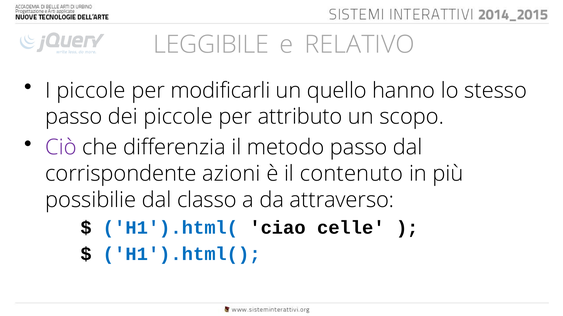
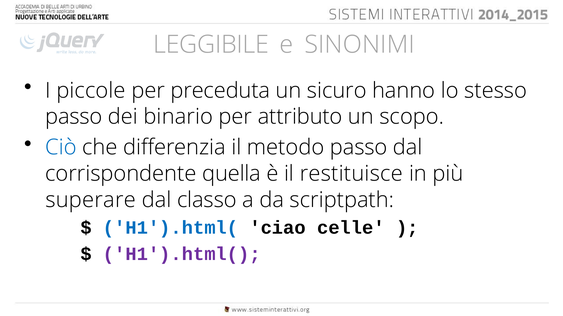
RELATIVO: RELATIVO -> SINONIMI (360, 45)
modificarli: modificarli -> preceduta (220, 91)
quello: quello -> sicuro (337, 91)
dei piccole: piccole -> binario (178, 117)
Ciò colour: purple -> blue (61, 148)
azioni: azioni -> quella (232, 174)
contenuto: contenuto -> restituisce (351, 174)
possibilie: possibilie -> superare (91, 200)
attraverso: attraverso -> scriptpath (342, 200)
H1').html( colour: blue -> purple (182, 254)
